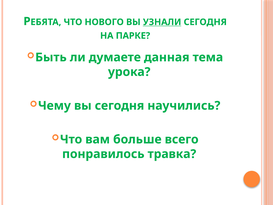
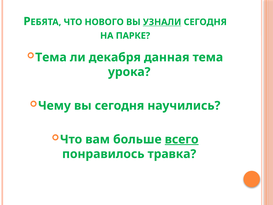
Быть: Быть -> Тема (51, 57)
думаете: думаете -> декабря (115, 57)
всего underline: none -> present (182, 139)
